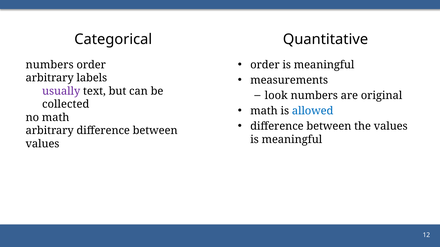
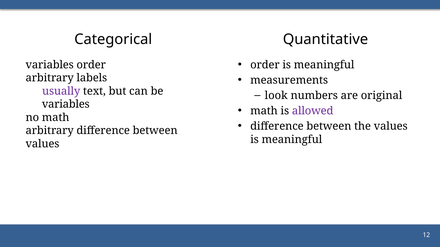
numbers: numbers -> variables (50, 65)
collected: collected -> variables (66, 104)
allowed colour: blue -> purple (313, 111)
